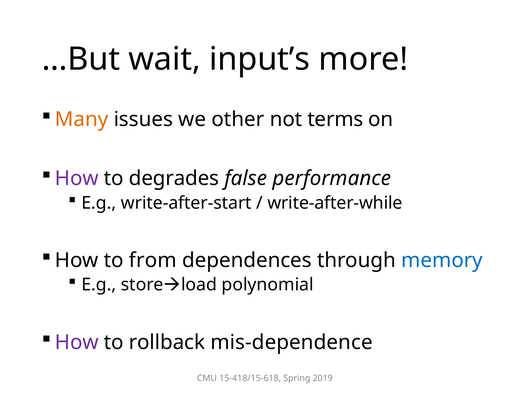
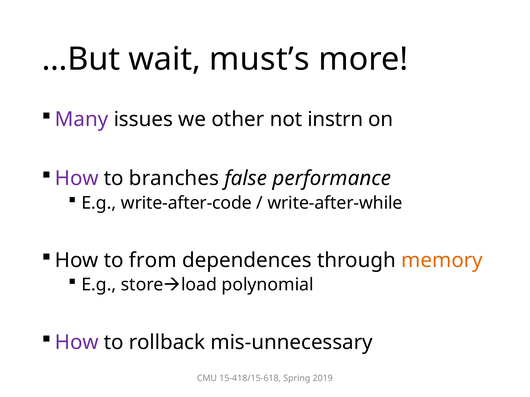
input’s: input’s -> must’s (259, 59)
Many colour: orange -> purple (82, 119)
terms: terms -> instrn (335, 119)
degrades: degrades -> branches (174, 179)
write-after-start: write-after-start -> write-after-code (186, 203)
memory colour: blue -> orange (442, 261)
mis-dependence: mis-dependence -> mis-unnecessary (292, 343)
